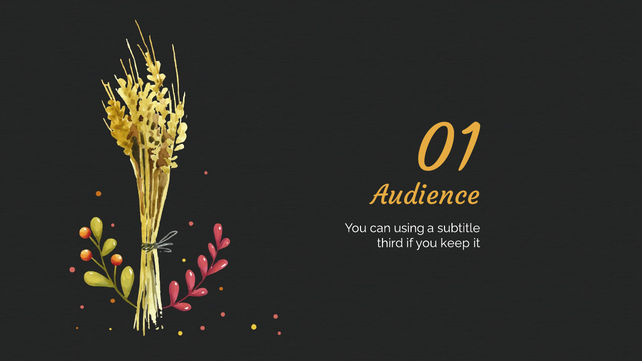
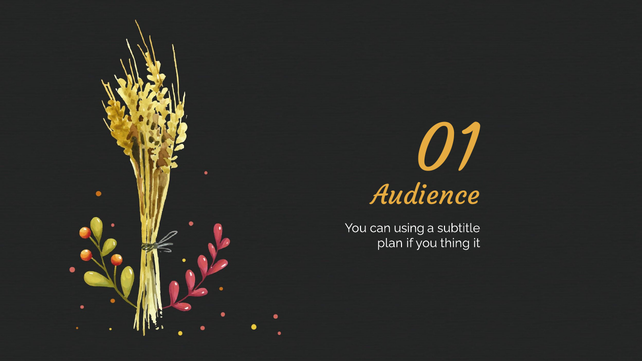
third: third -> plan (390, 243)
keep: keep -> thing (455, 243)
